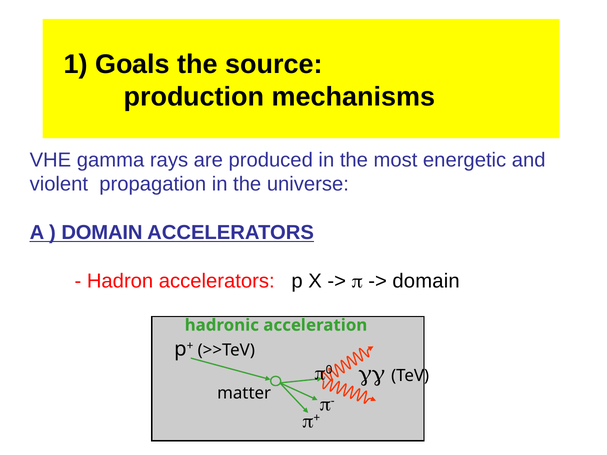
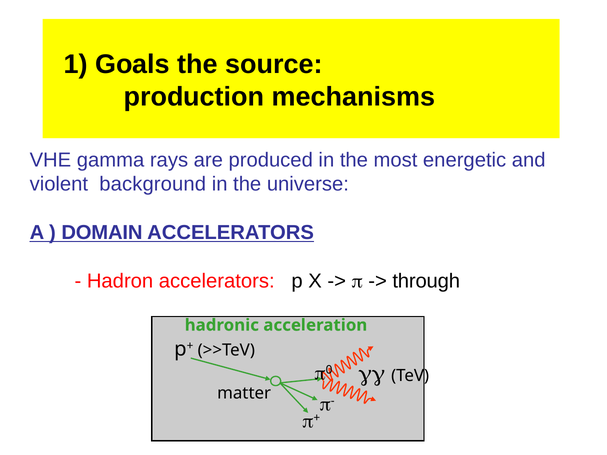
propagation: propagation -> background (153, 184)
domain: domain -> through (426, 281)
